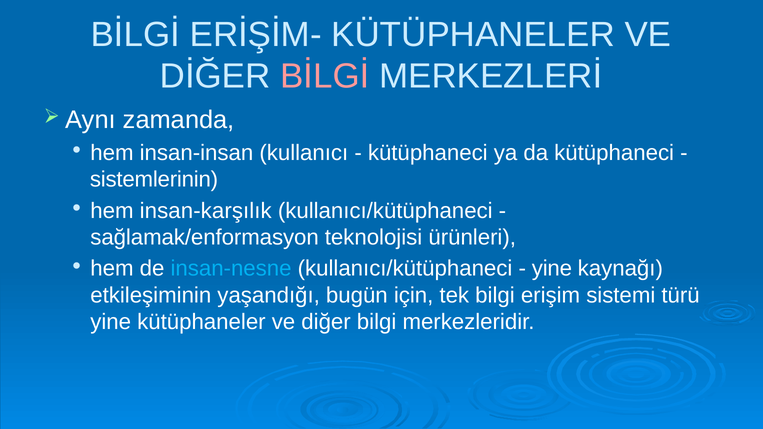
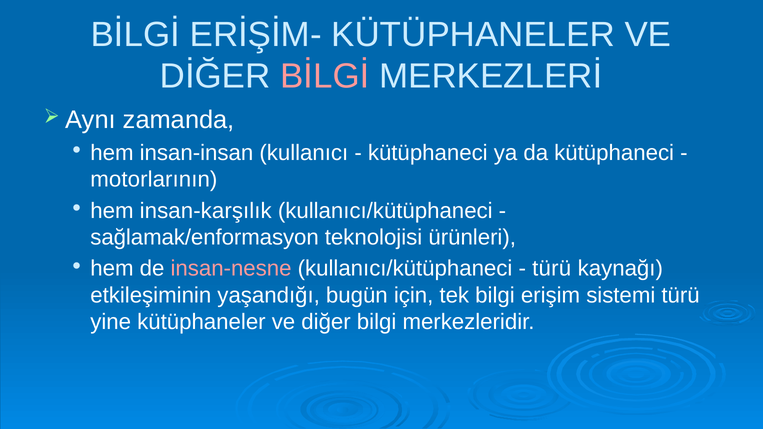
sistemlerinin: sistemlerinin -> motorlarının (154, 180)
insan-nesne colour: light blue -> pink (231, 269)
yine: yine -> türü (552, 269)
